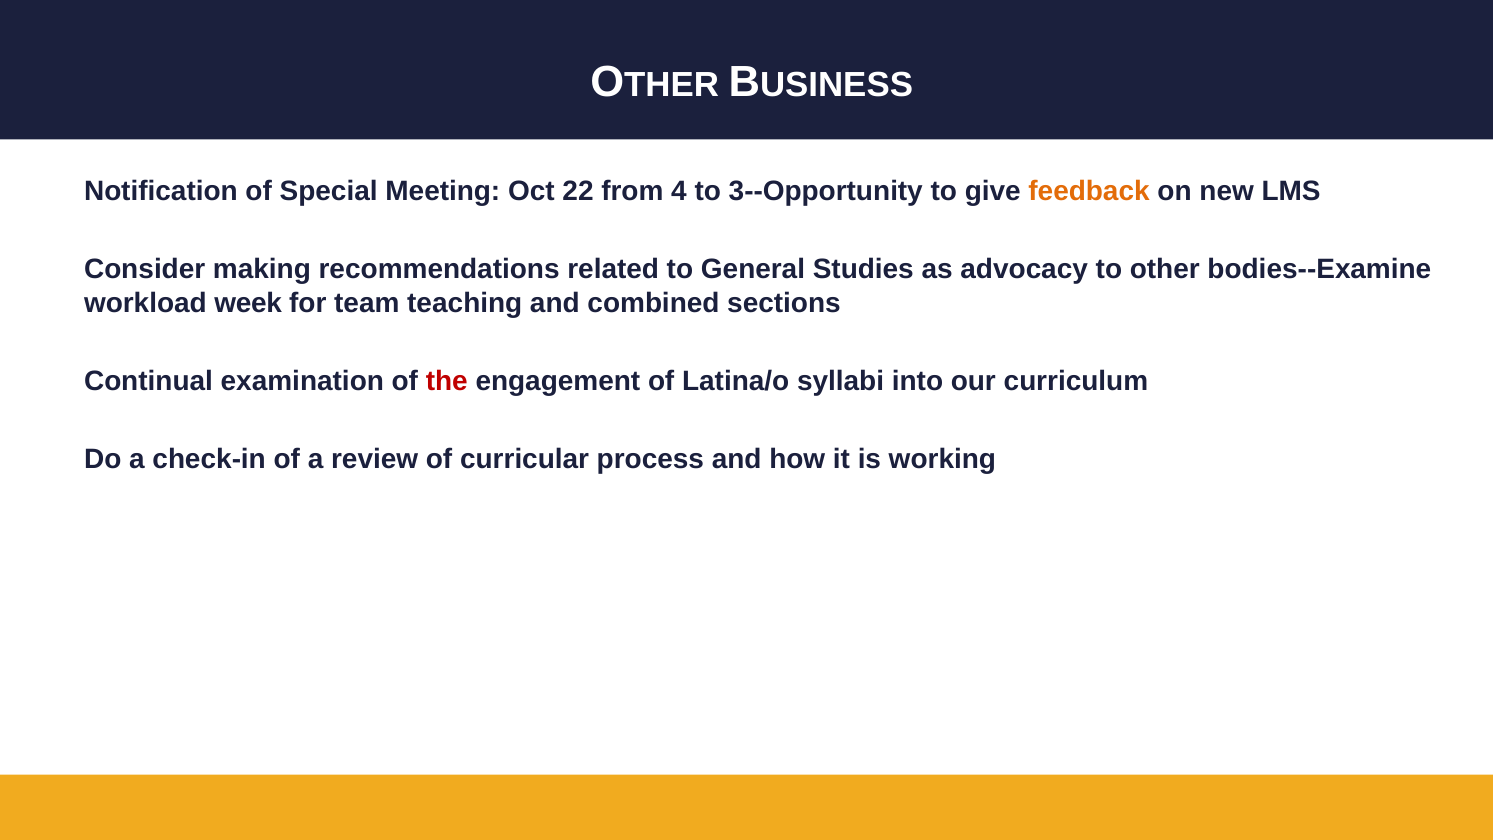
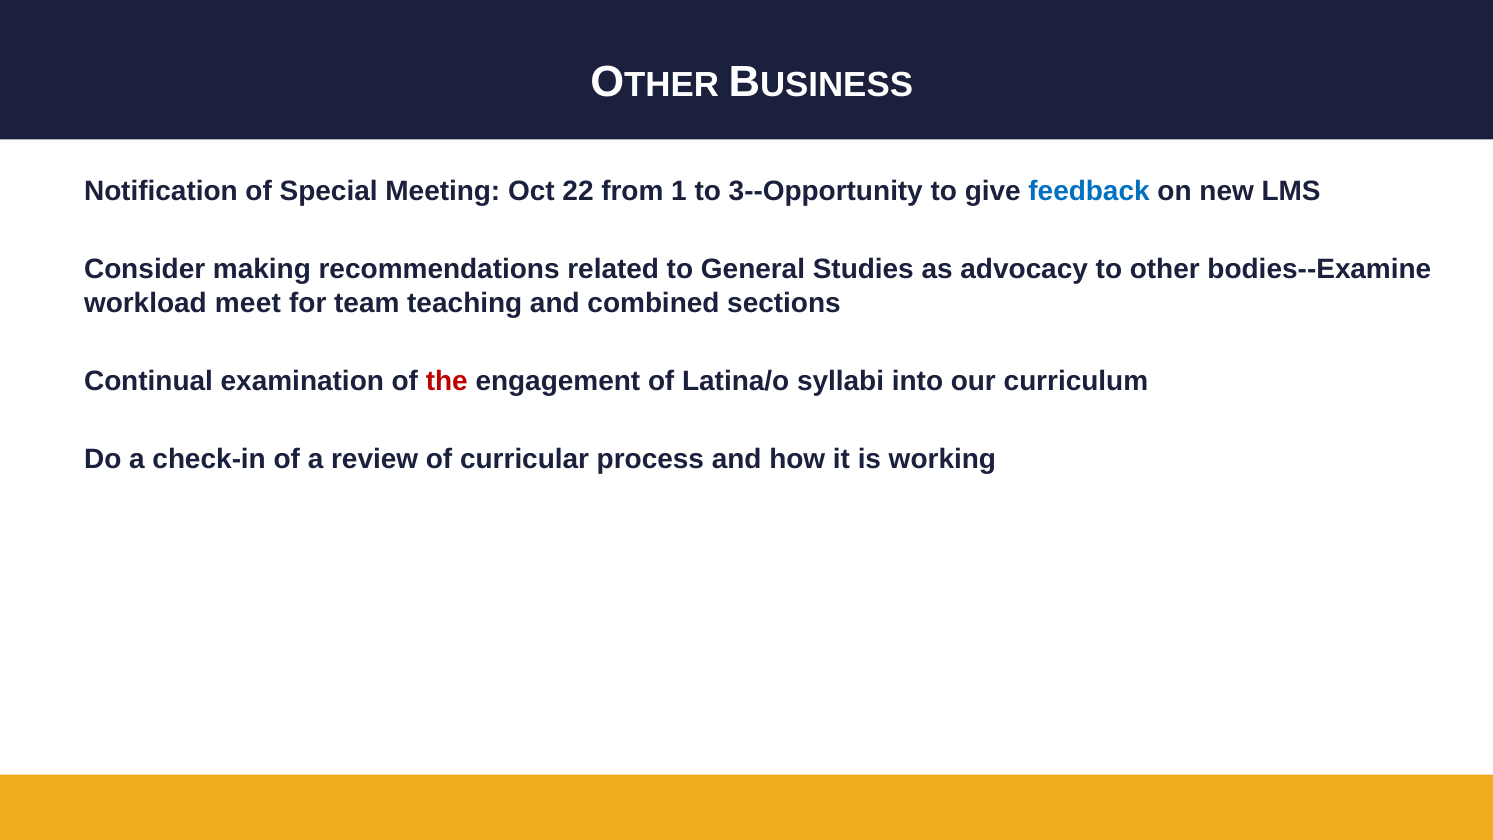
4: 4 -> 1 (679, 191)
feedback colour: orange -> blue (1089, 191)
week: week -> meet (248, 303)
